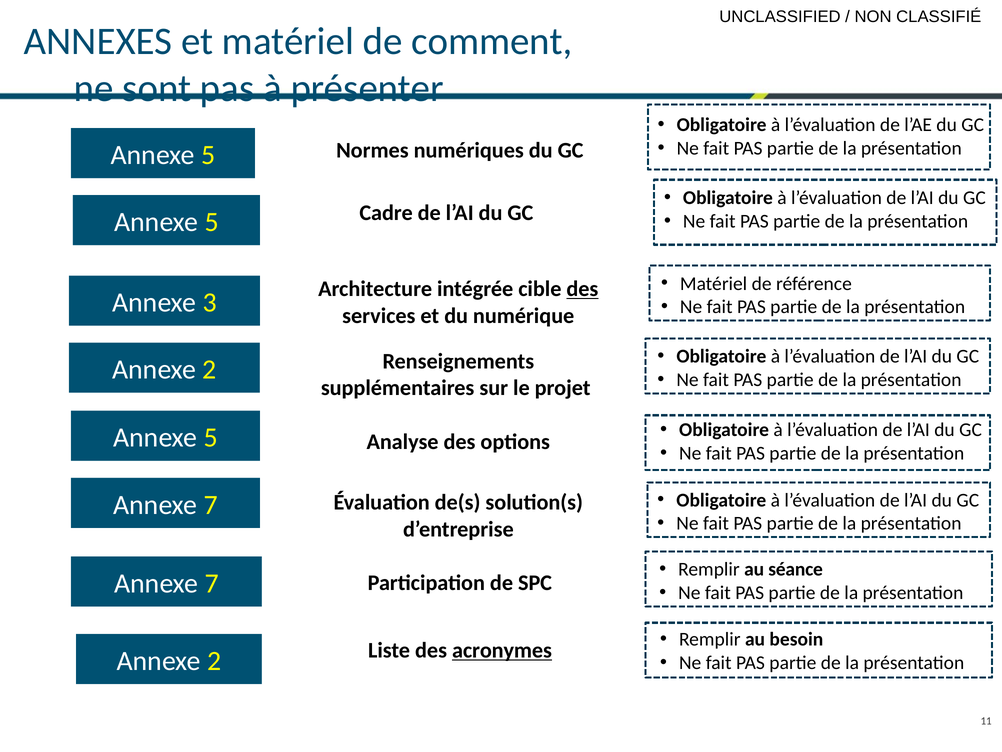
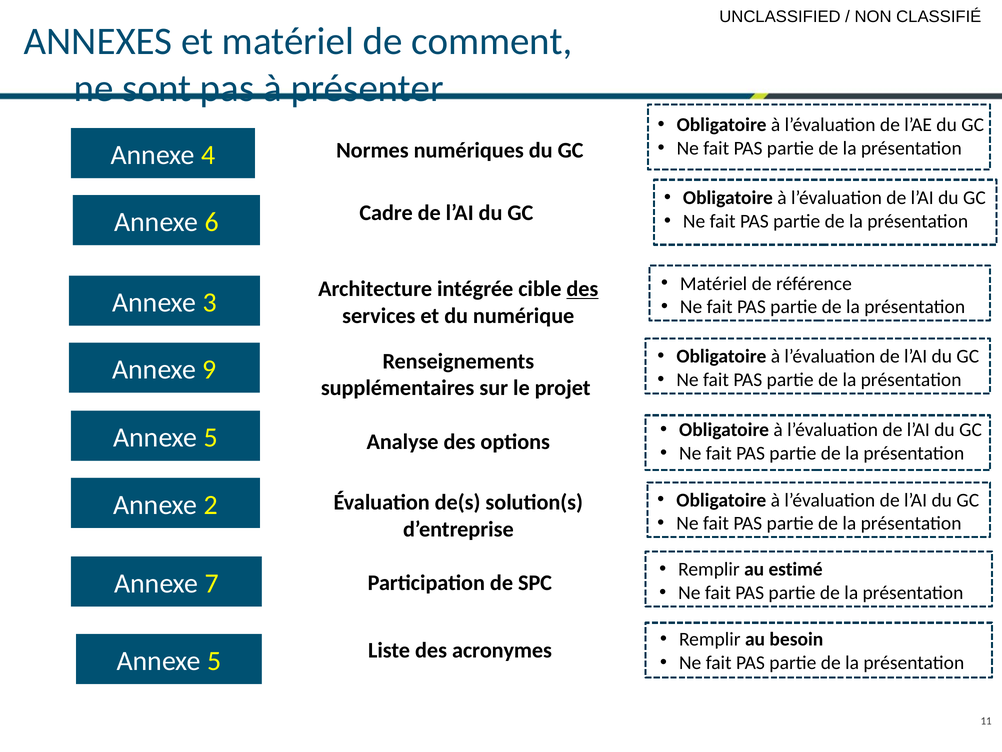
5: 5 -> 4 (208, 155)
5: 5 -> 6 (212, 222)
2: 2 -> 9 (210, 369)
7: 7 -> 2 (211, 505)
séance: séance -> estimé (796, 569)
acronymes underline: present -> none (502, 650)
2: 2 -> 5 (214, 661)
